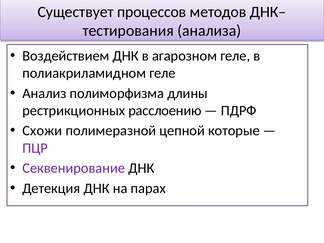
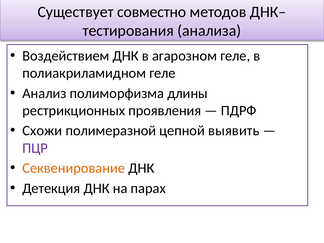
процессов: процессов -> совместно (152, 12)
расслоению: расслоению -> проявления (165, 111)
которые: которые -> выявить (234, 131)
Секвенирование colour: purple -> orange (74, 168)
